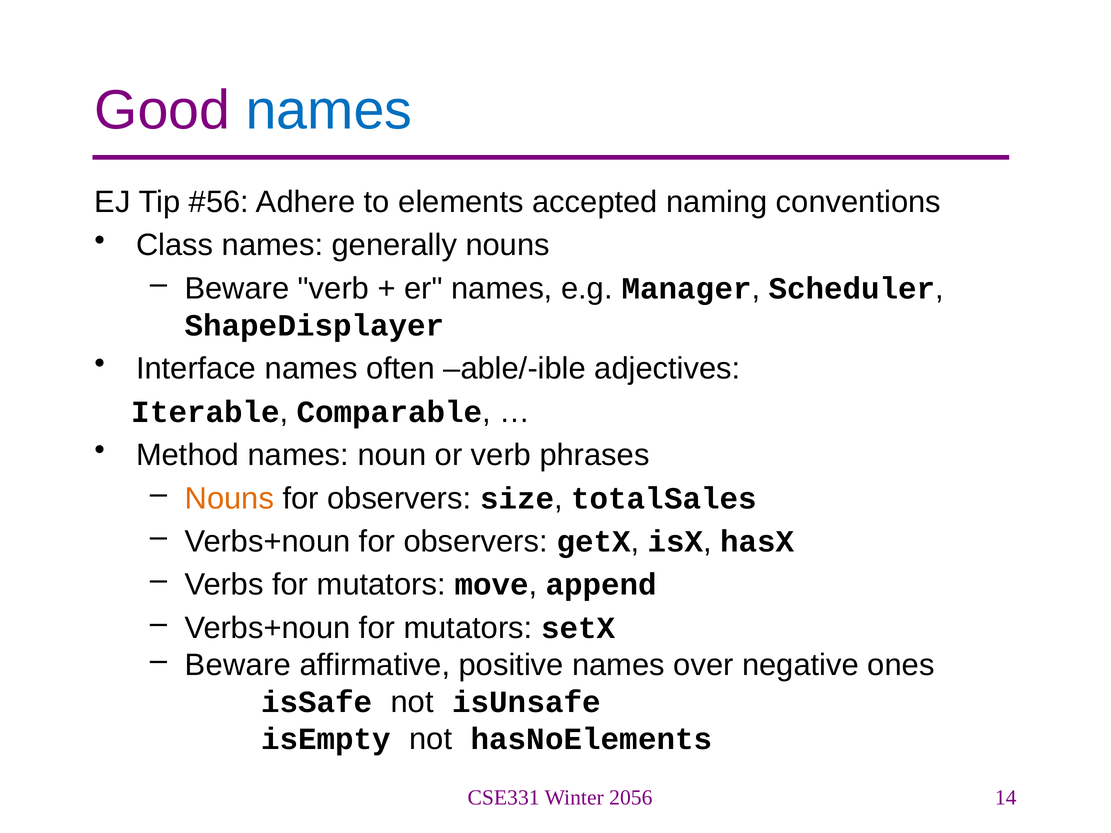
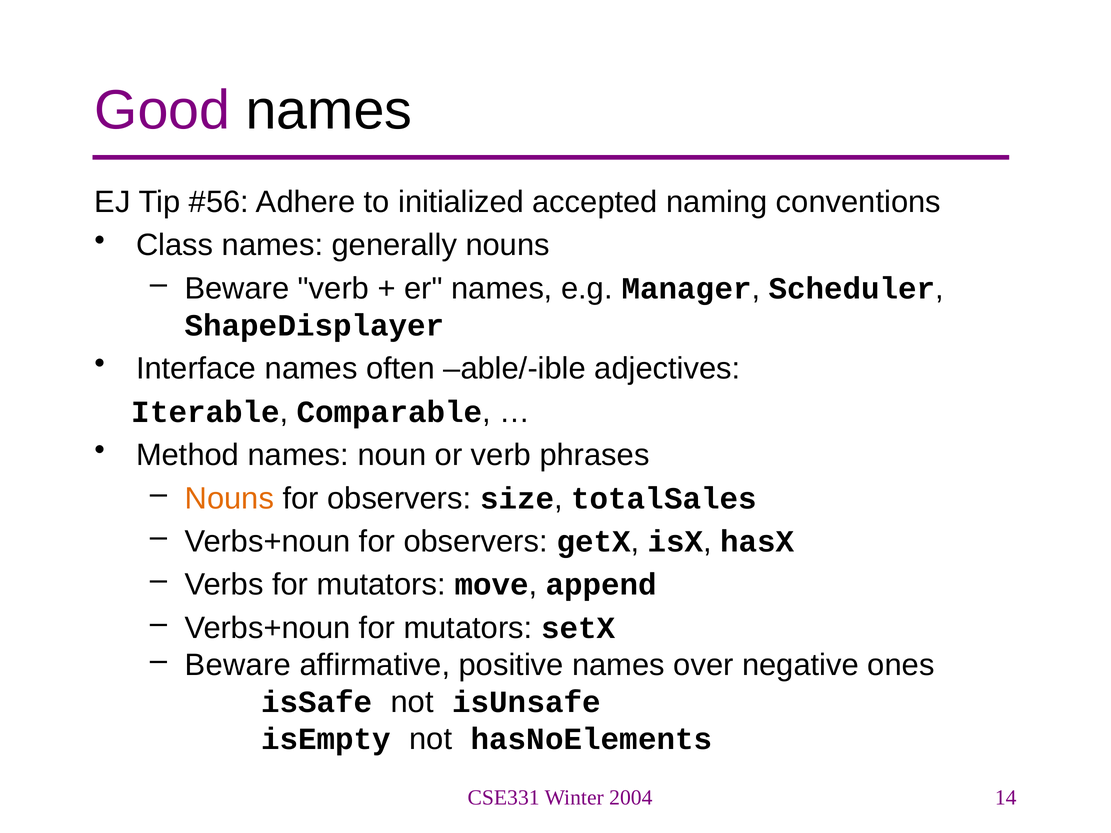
names colour: blue -> black (329, 110)
elements: elements -> initialized (461, 202)
2056: 2056 -> 2004 (631, 798)
